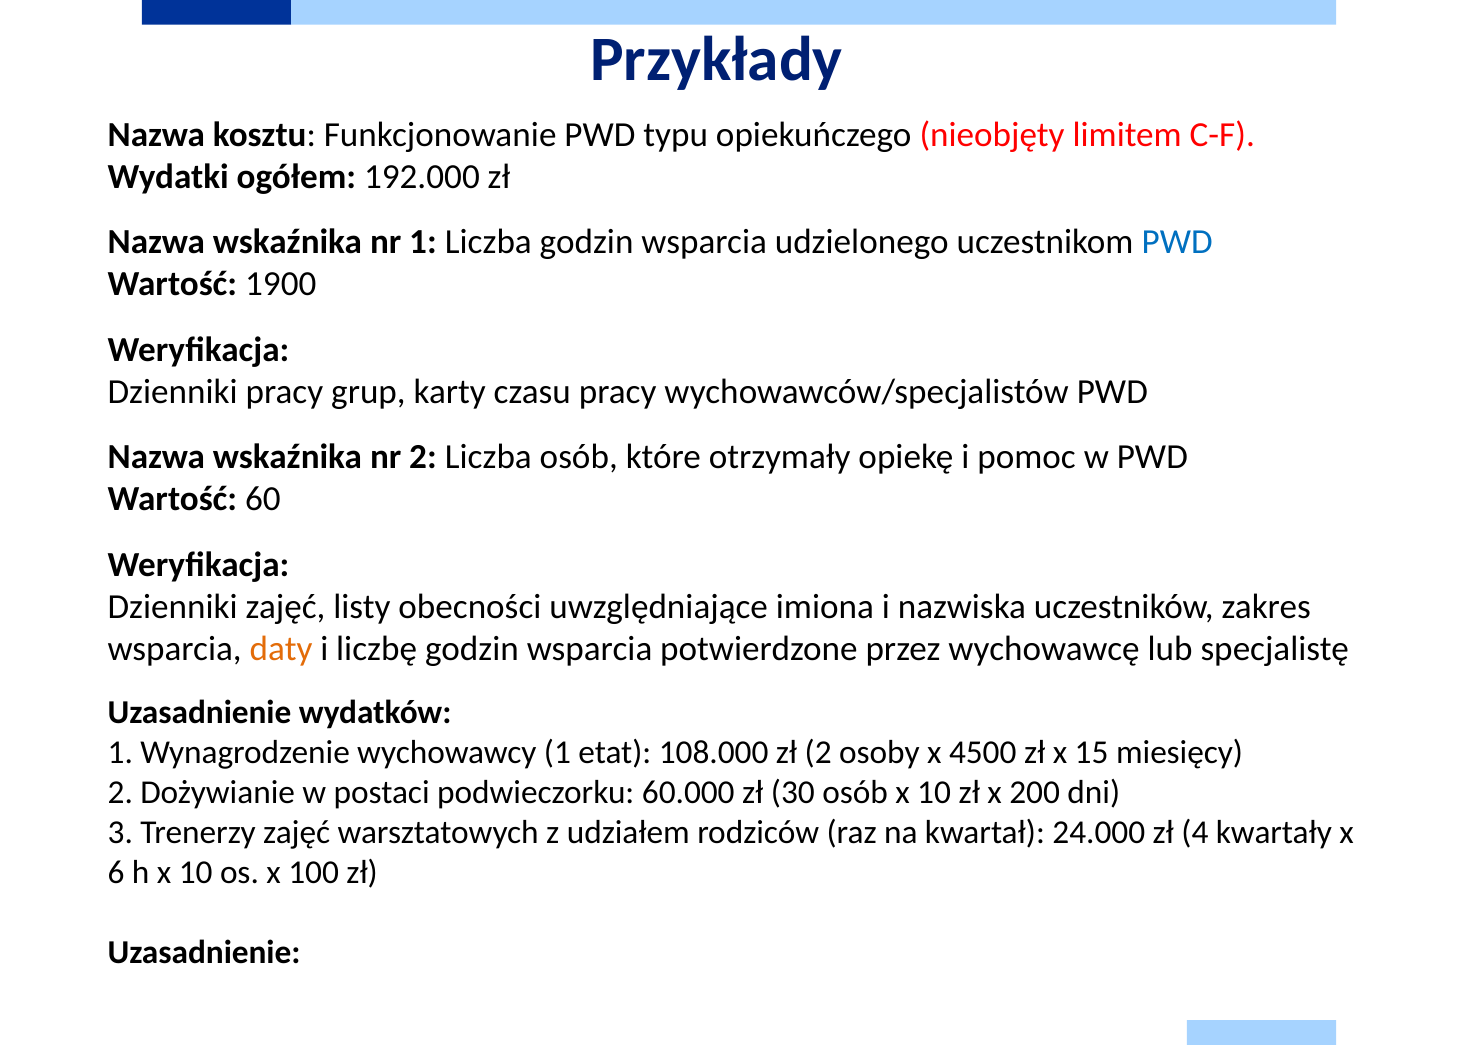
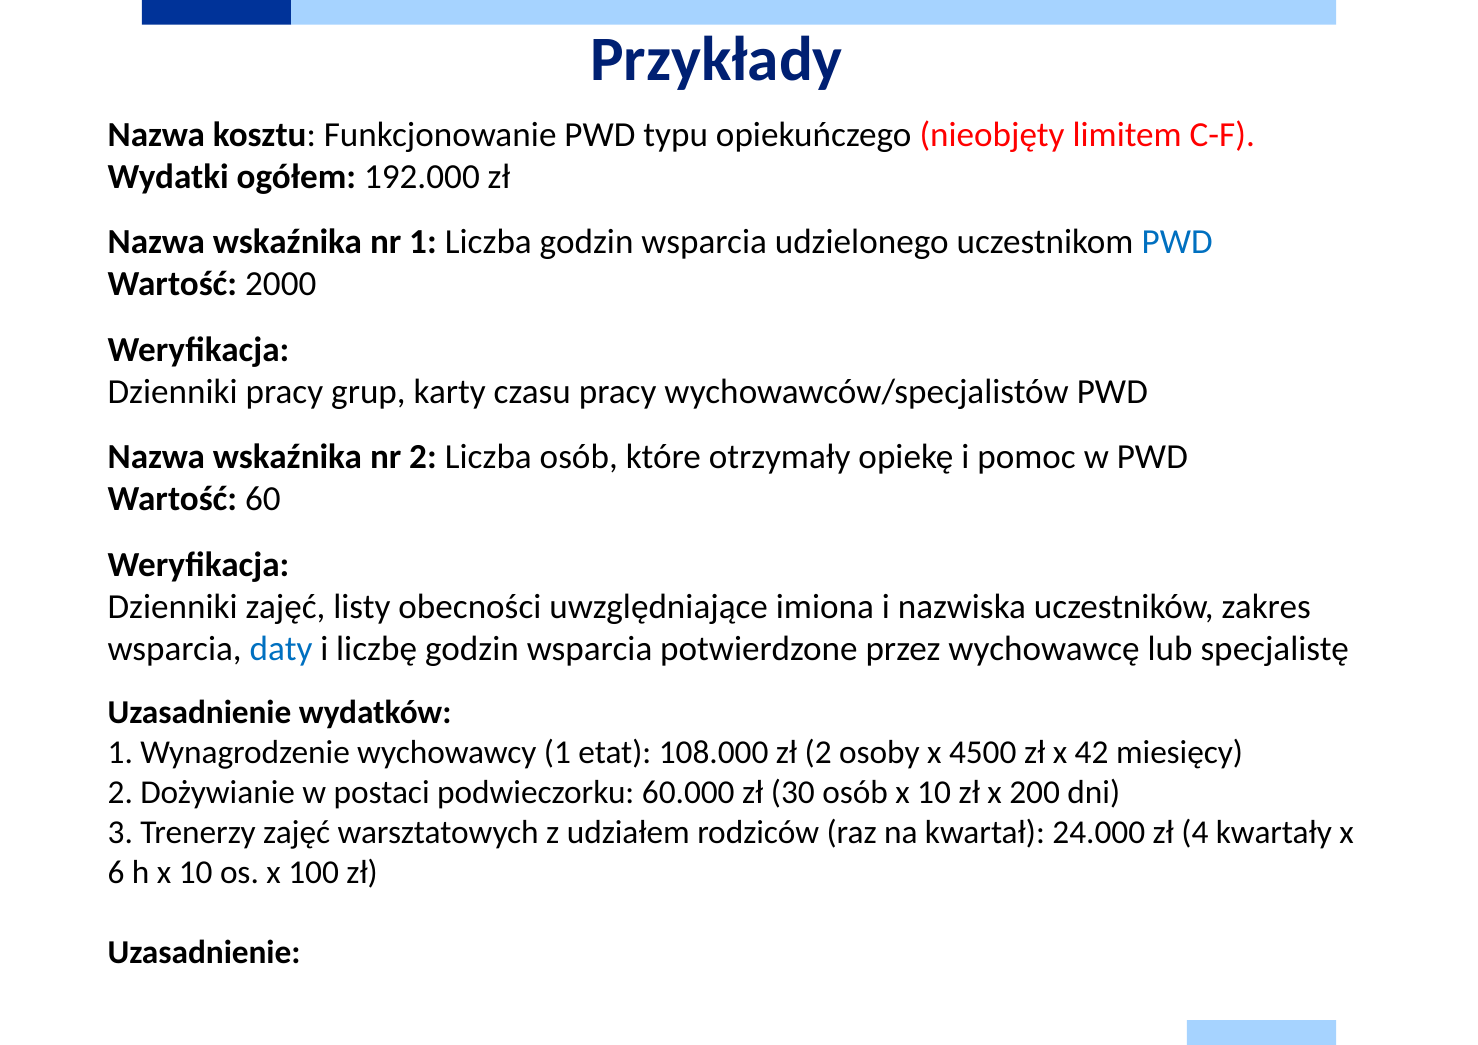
1900: 1900 -> 2000 (281, 284)
daty colour: orange -> blue (281, 649)
15: 15 -> 42 (1092, 753)
